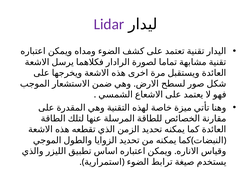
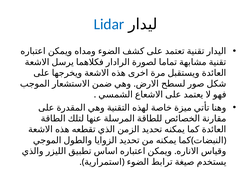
Lidar colour: purple -> blue (109, 24)
